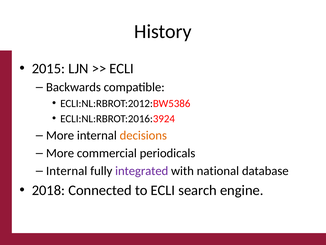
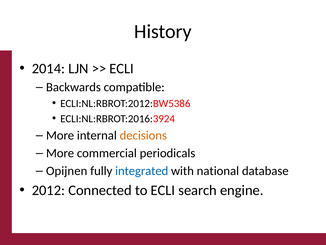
2015: 2015 -> 2014 (48, 68)
Internal: Internal -> Opijnen (67, 171)
integrated colour: purple -> blue (142, 171)
2018: 2018 -> 2012 (48, 190)
